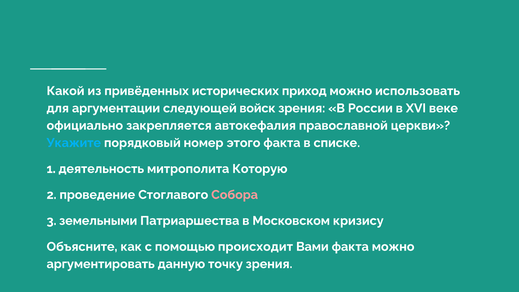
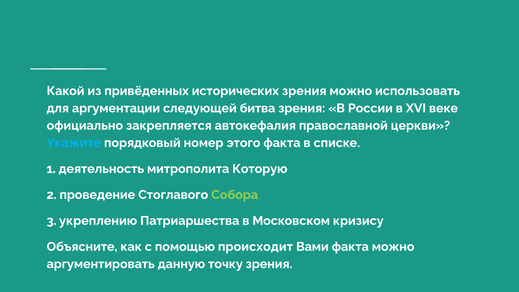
исторических приход: приход -> зрения (304, 91)
войск: войск -> битва (257, 108)
Собора colour: pink -> light green (235, 195)
земельными: земельными -> укреплению (98, 221)
